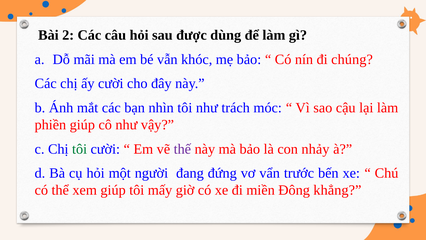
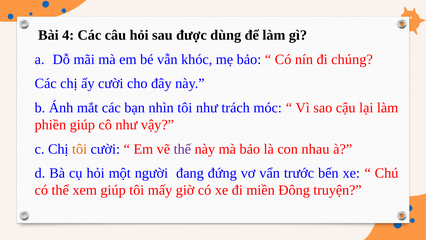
2: 2 -> 4 (68, 35)
tôi colour: green -> orange (80, 149)
nhảy: nhảy -> nhau (316, 149)
khẳng: khẳng -> truyện (338, 190)
